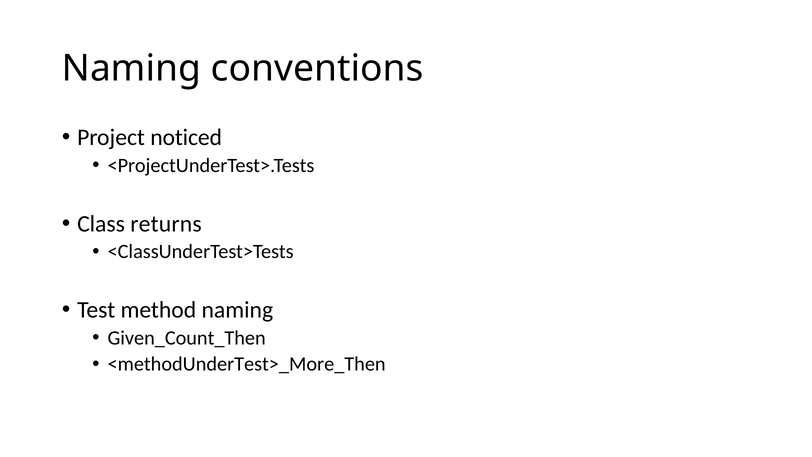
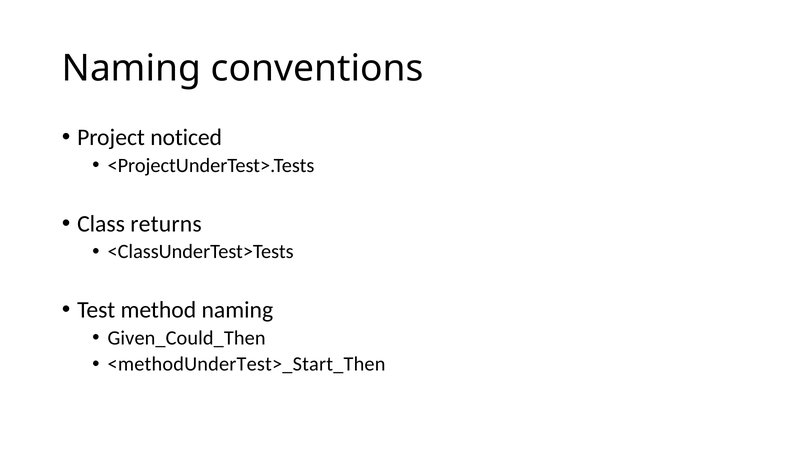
Given_Count_Then: Given_Count_Then -> Given_Could_Then (187, 338)
<methodUnderTest>_More_Then: <methodUnderTest>_More_Then -> <methodUnderTest>_Start_Then (247, 364)
